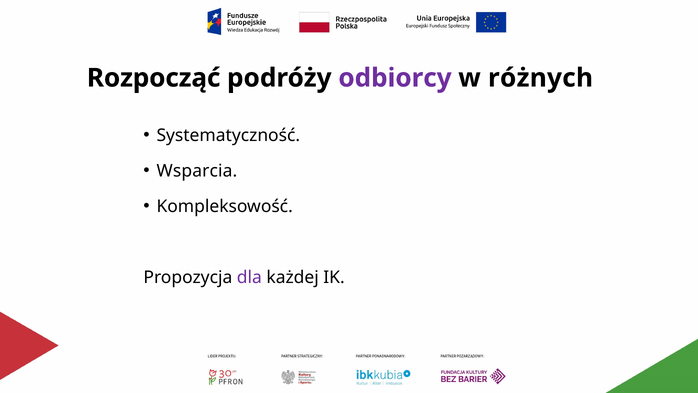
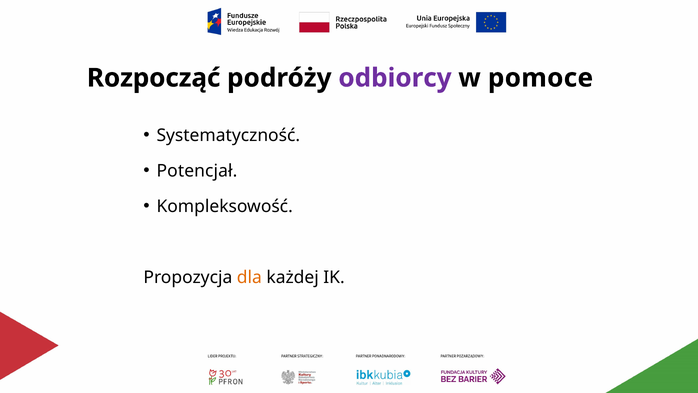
różnych: różnych -> pomoce (540, 78)
Wsparcia: Wsparcia -> Potencjał (197, 171)
dla colour: purple -> orange (249, 277)
